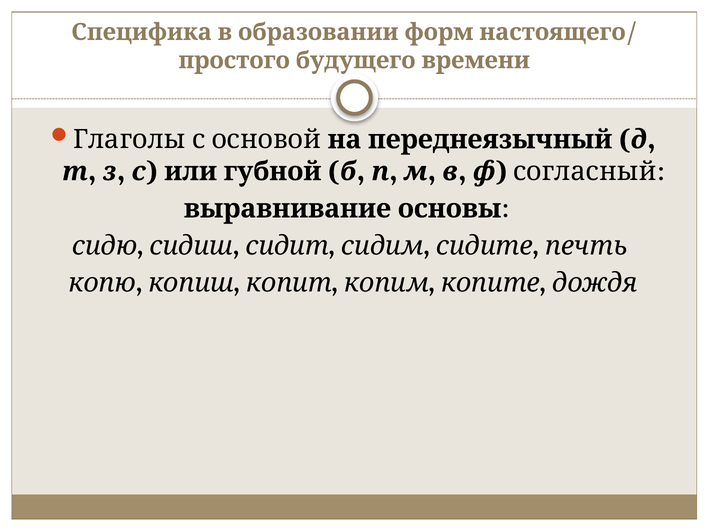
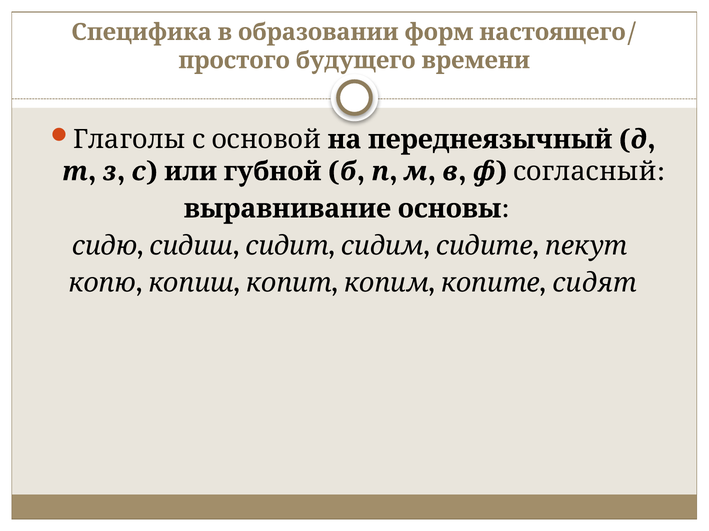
печть: печть -> пекут (586, 246)
дождя: дождя -> сидят (595, 283)
